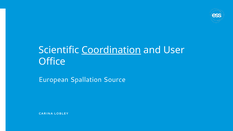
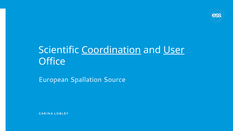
User underline: none -> present (174, 50)
